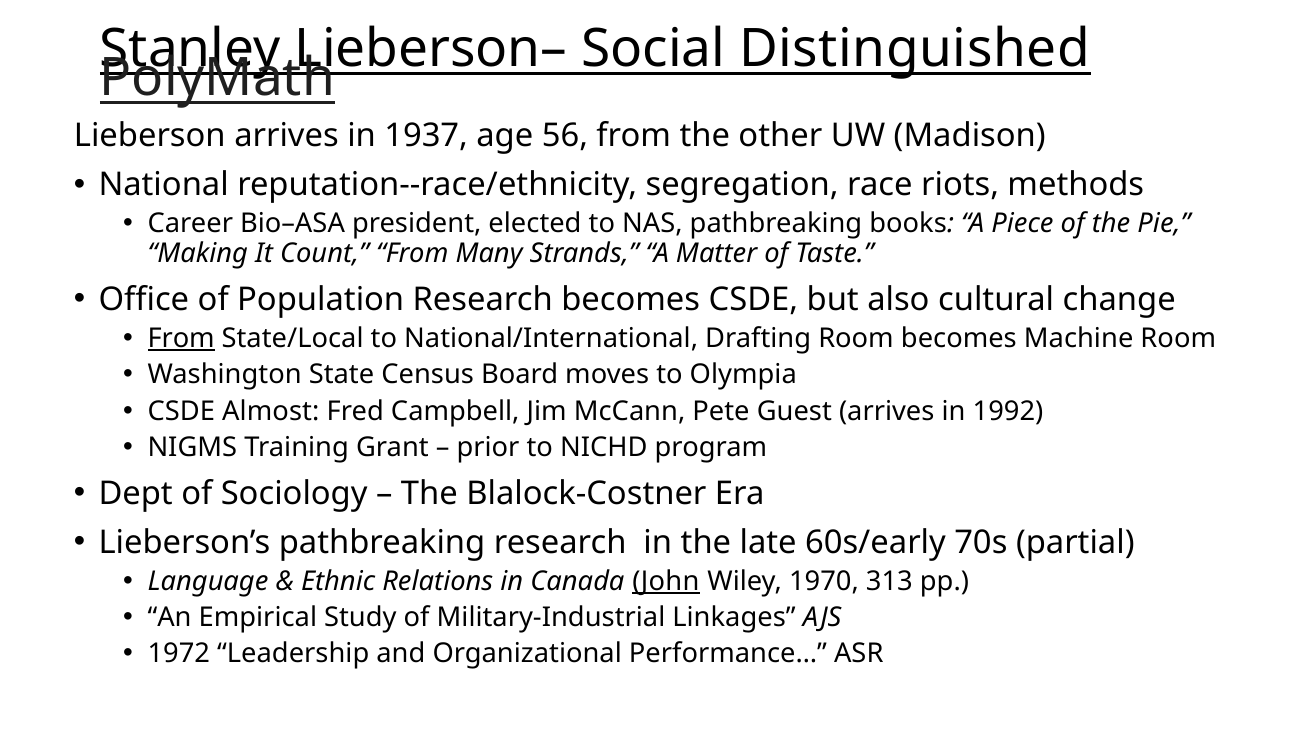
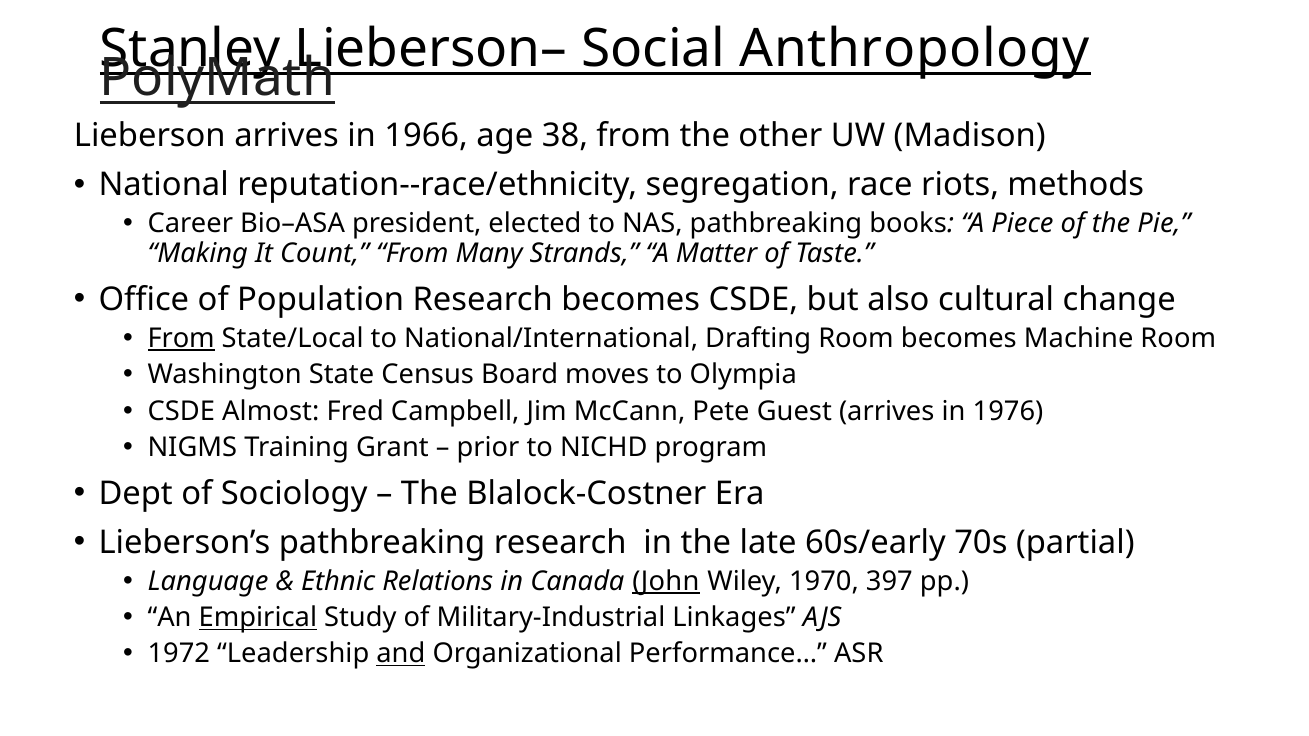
Distinguished: Distinguished -> Anthropology (915, 49)
1937: 1937 -> 1966 (426, 136)
56: 56 -> 38 (565, 136)
1992: 1992 -> 1976 (1008, 411)
313: 313 -> 397 (889, 582)
Empirical underline: none -> present (258, 618)
and underline: none -> present (401, 654)
